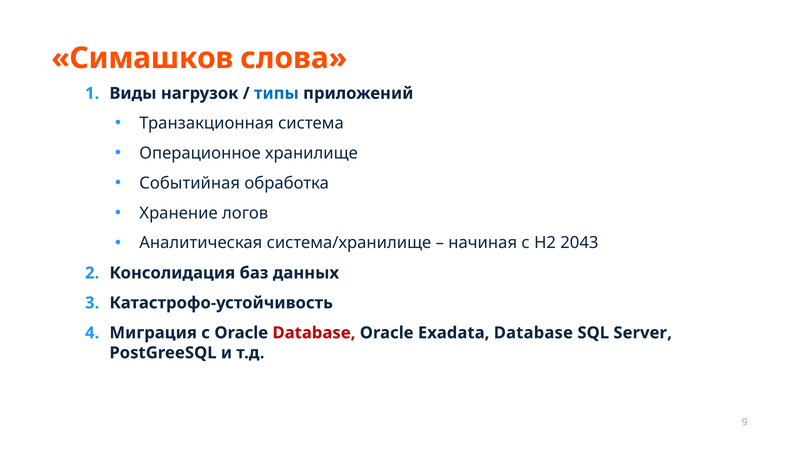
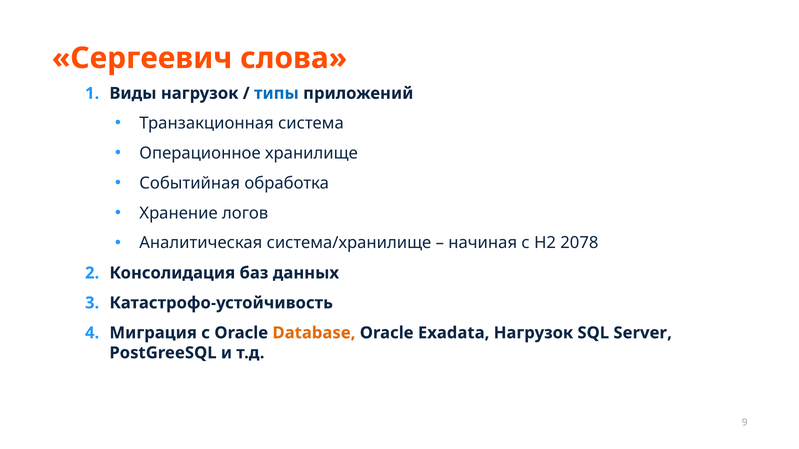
Симашков: Симашков -> Сергеевич (142, 58)
2043: 2043 -> 2078 (579, 243)
Database colour: red -> orange (314, 333)
Exadata Database: Database -> Нагрузок (533, 333)
